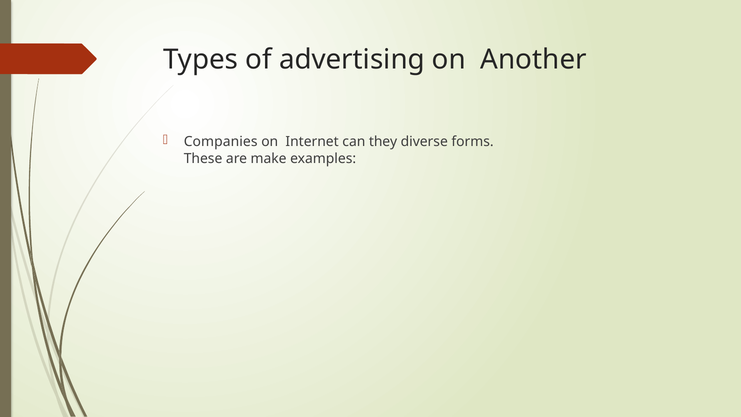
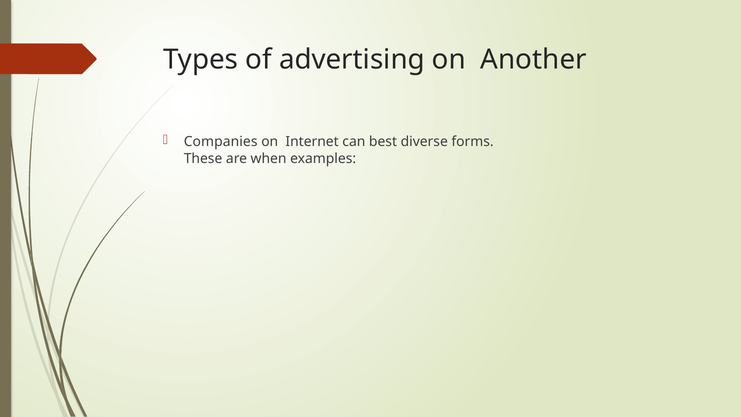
they: they -> best (383, 142)
make: make -> when (269, 158)
